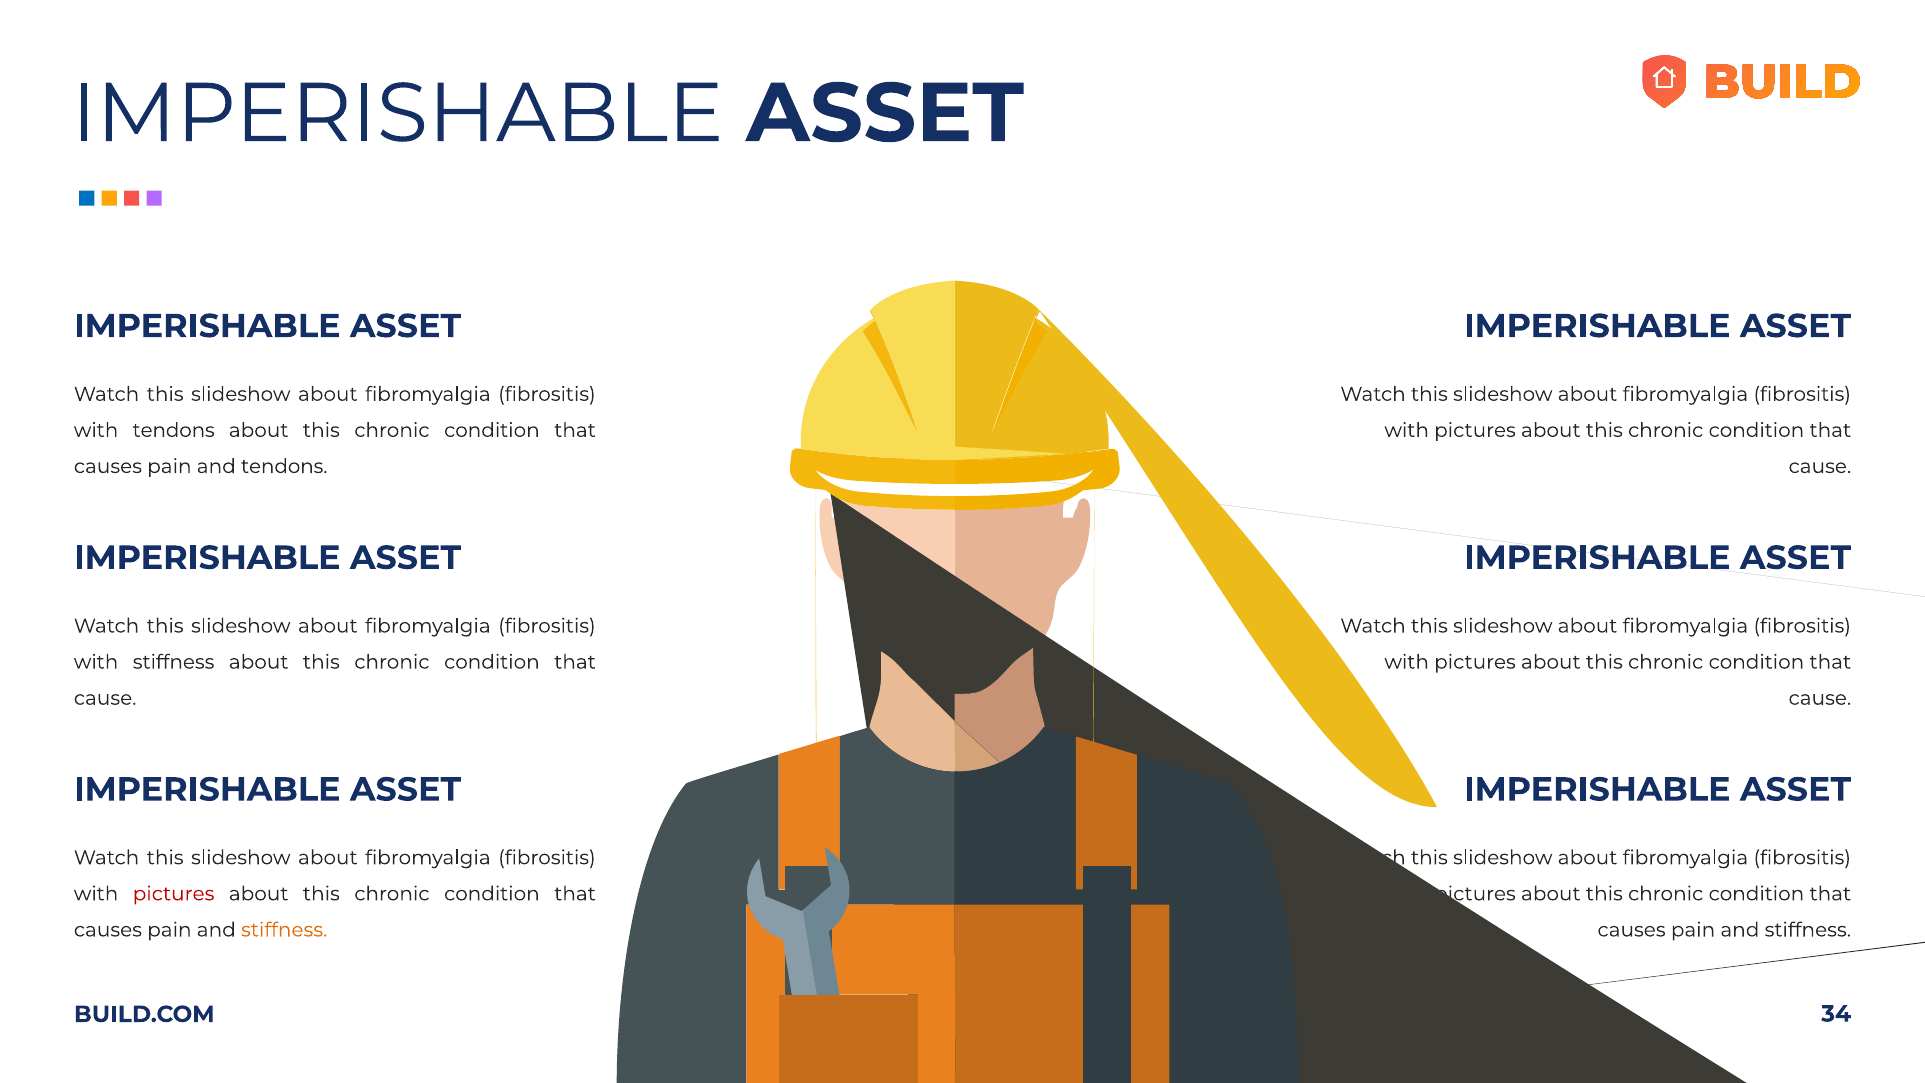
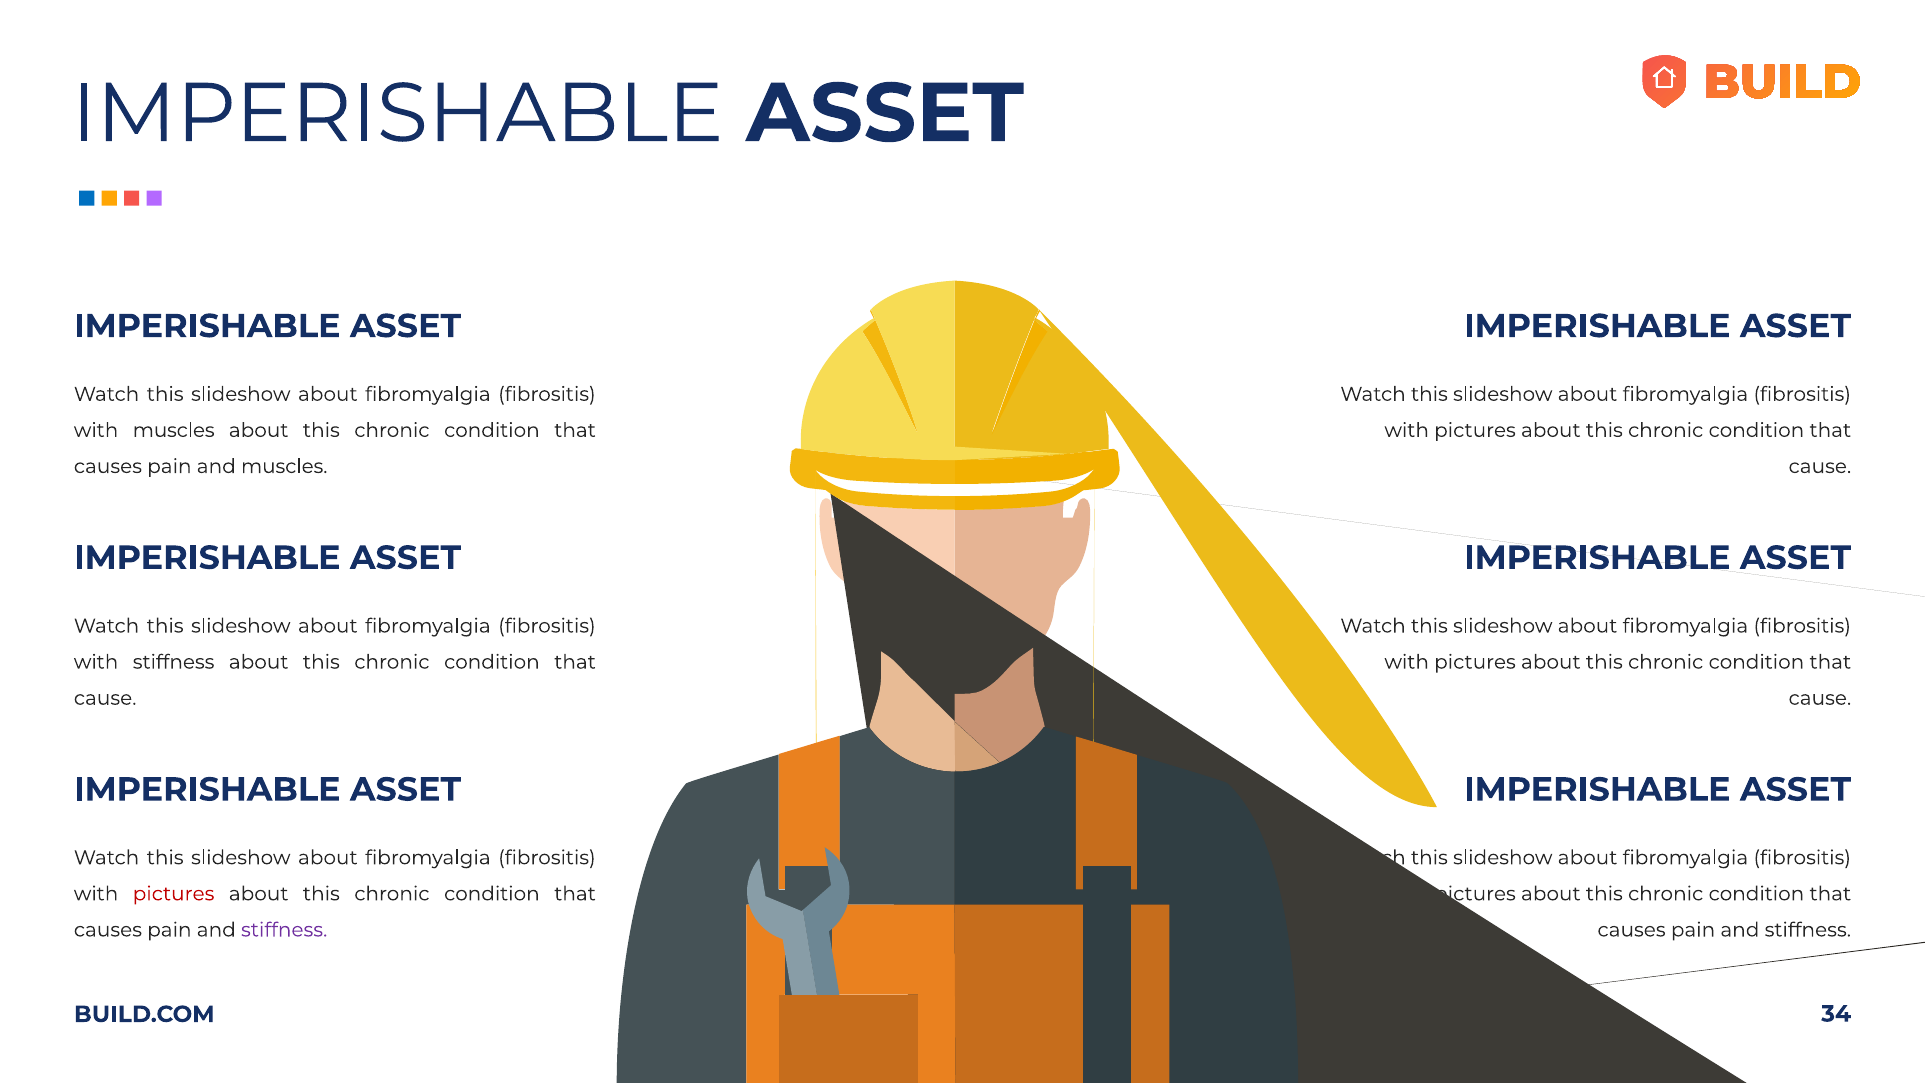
with tendons: tendons -> muscles (174, 430)
and tendons: tendons -> muscles (284, 466)
stiffness colour: orange -> purple (284, 930)
